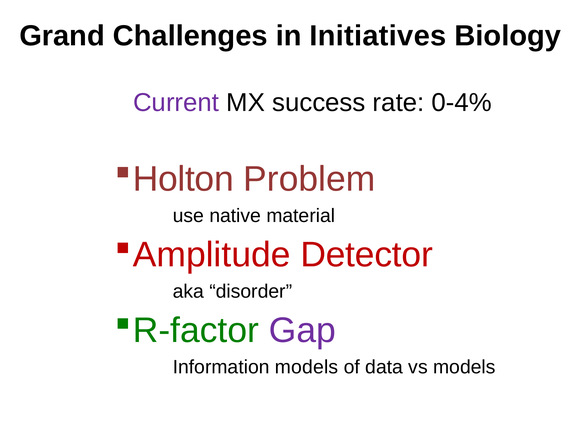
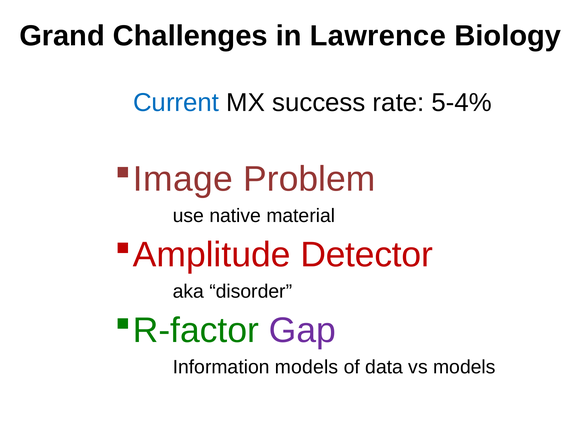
Initiatives: Initiatives -> Lawrence (378, 36)
Current colour: purple -> blue (176, 102)
0-4%: 0-4% -> 5-4% (462, 102)
Holton: Holton -> Image (183, 179)
